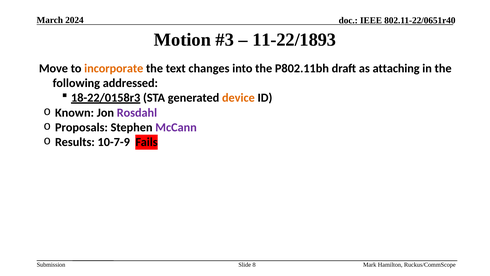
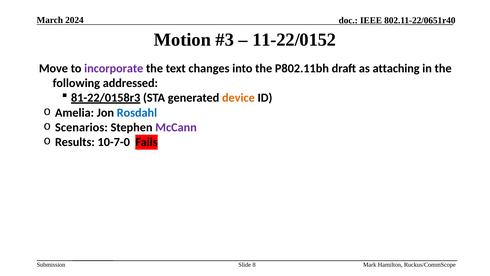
11-22/1893: 11-22/1893 -> 11-22/0152 (294, 40)
incorporate colour: orange -> purple (114, 68)
18-22/0158r3: 18-22/0158r3 -> 81-22/0158r3 (106, 98)
Known: Known -> Amelia (75, 113)
Rosdahl colour: purple -> blue (137, 113)
Proposals: Proposals -> Scenarios (81, 127)
10-7-9: 10-7-9 -> 10-7-0 (114, 142)
